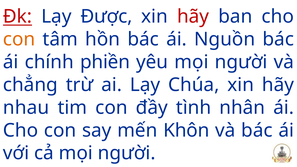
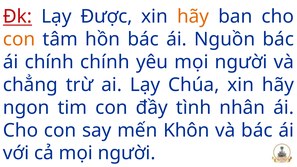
hãy colour: red -> orange (193, 17)
chính phiền: phiền -> chính (105, 62)
nhau: nhau -> ngon (26, 108)
